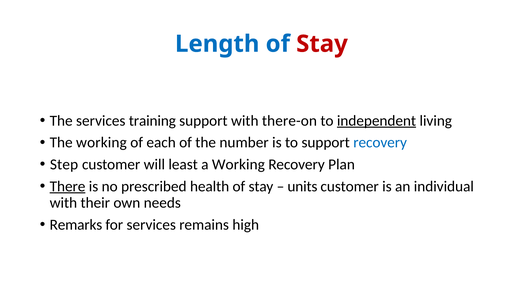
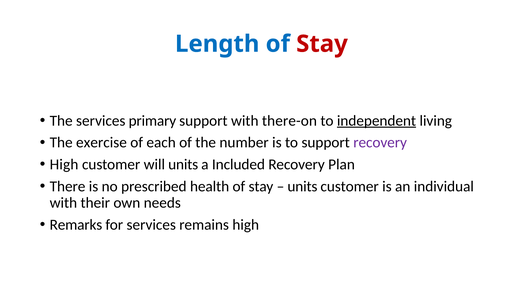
training: training -> primary (152, 121)
The working: working -> exercise (101, 143)
recovery colour: blue -> purple (380, 143)
Step: Step -> High (64, 165)
will least: least -> units (183, 165)
a Working: Working -> Included (238, 165)
There underline: present -> none (68, 187)
